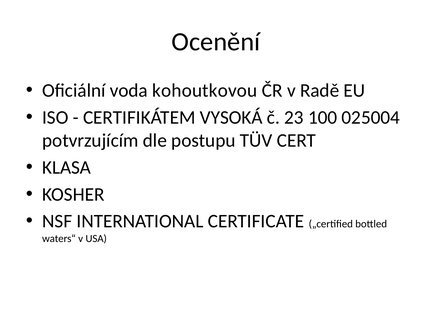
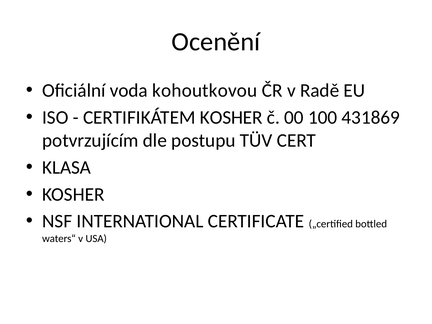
CERTIFIKÁTEM VYSOKÁ: VYSOKÁ -> KOSHER (231, 118)
23: 23 -> 00 (294, 118)
025004: 025004 -> 431869 (371, 118)
